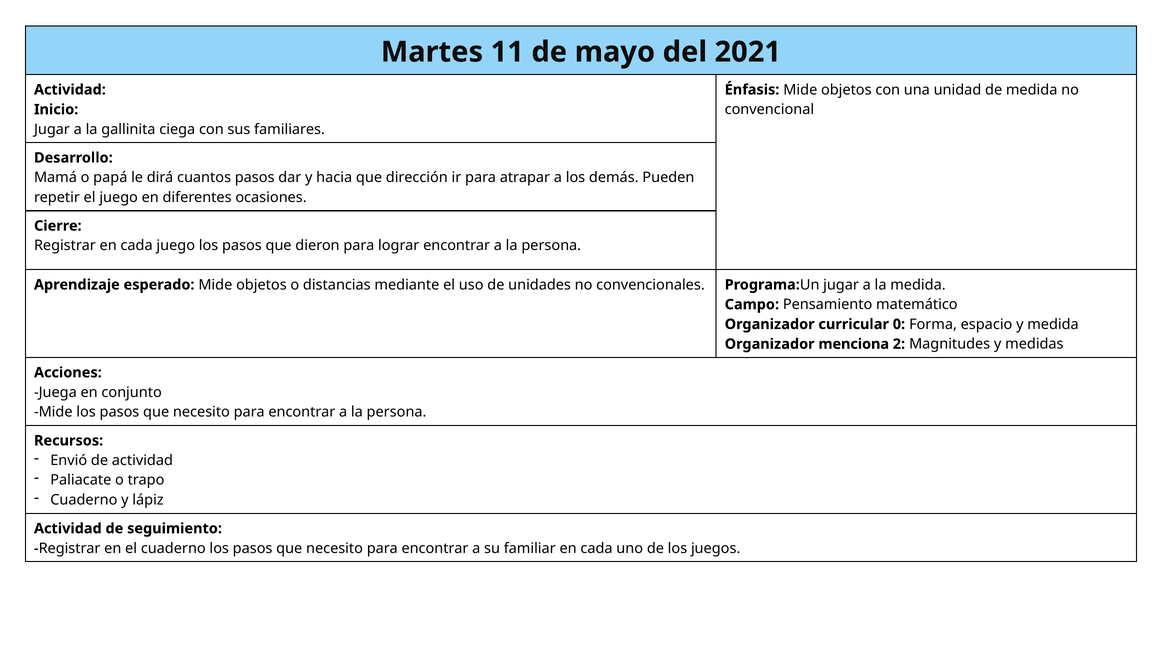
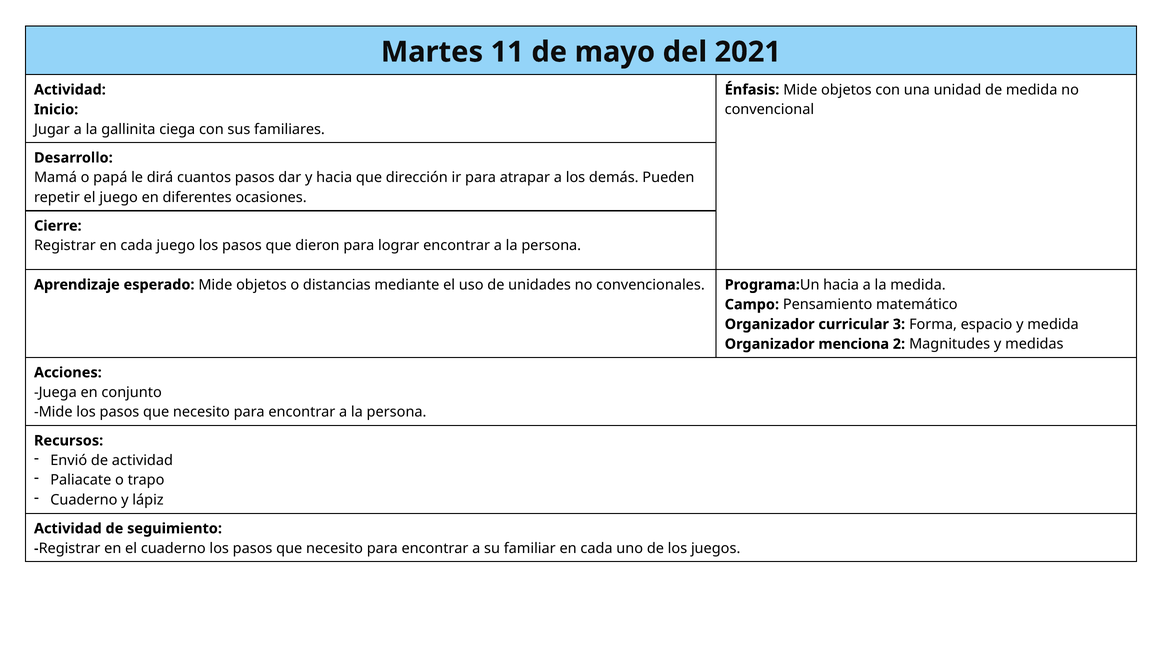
Programa:Un jugar: jugar -> hacia (841, 285)
0: 0 -> 3 (899, 324)
